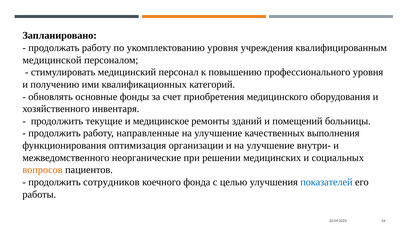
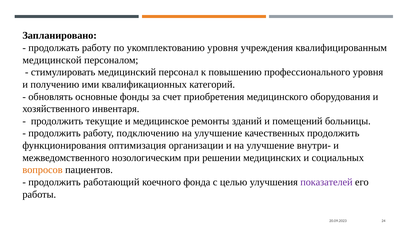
направленные: направленные -> подключению (148, 134)
качественных выполнения: выполнения -> продолжить (333, 134)
неорганические: неорганические -> нозологическим (147, 158)
сотрудников: сотрудников -> работающий (111, 183)
показателей colour: blue -> purple (326, 183)
